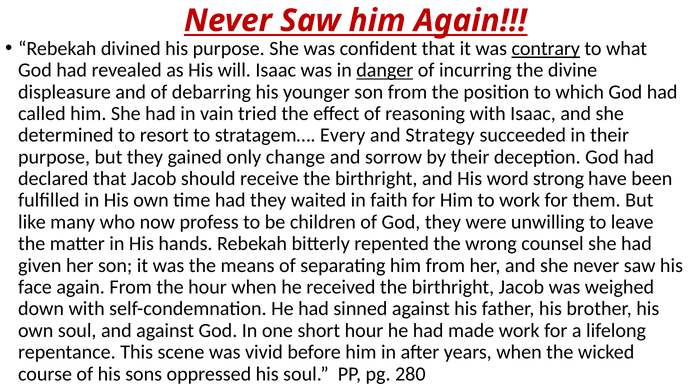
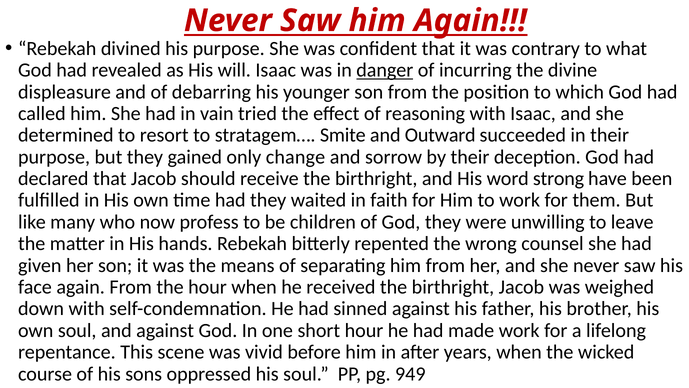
contrary underline: present -> none (546, 48)
Every: Every -> Smite (343, 135)
Strategy: Strategy -> Outward (440, 135)
280: 280 -> 949 (410, 373)
